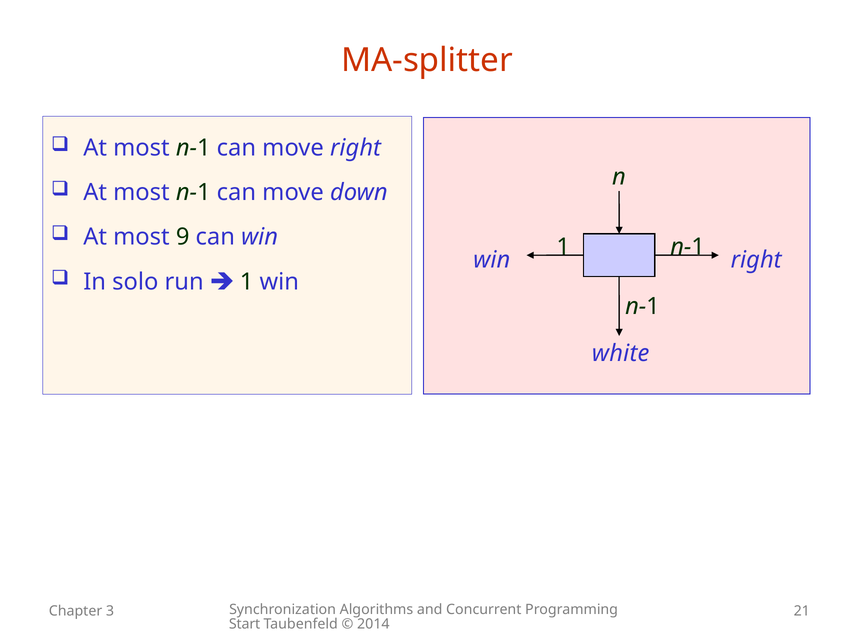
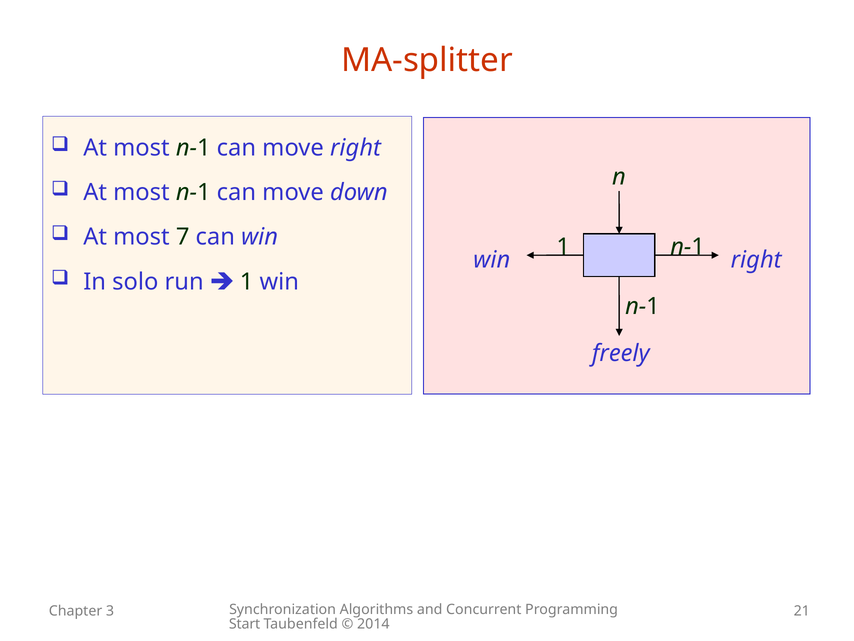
9: 9 -> 7 (183, 237)
white: white -> freely (621, 353)
